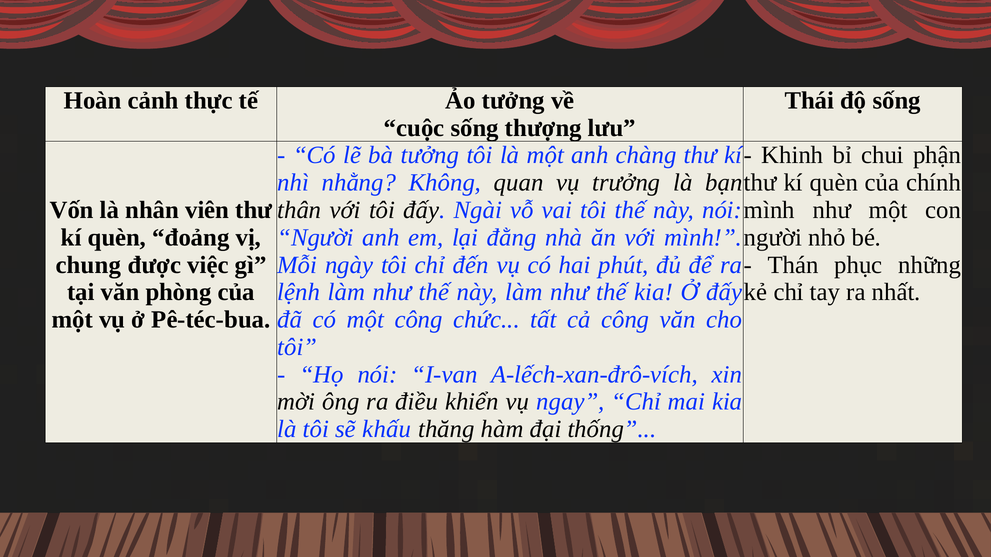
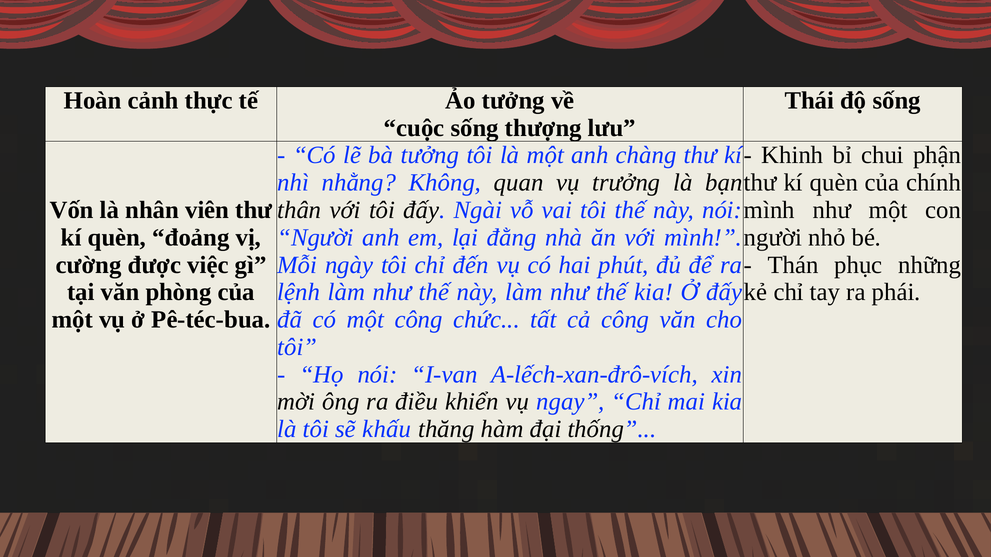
chung: chung -> cường (89, 265)
nhất: nhất -> phái (896, 292)
